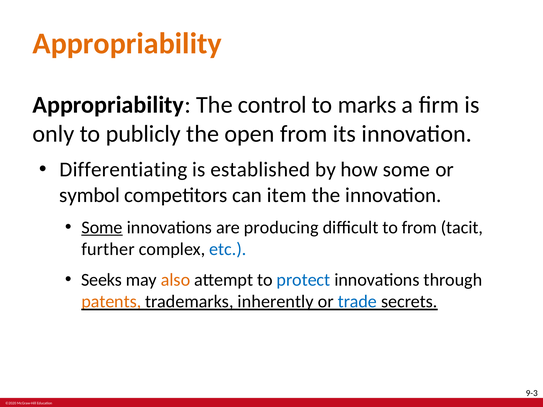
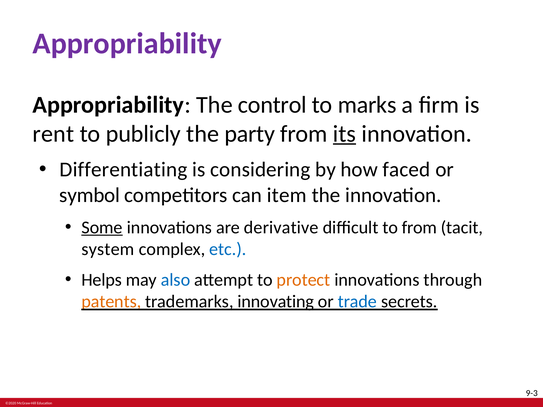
Appropriability colour: orange -> purple (127, 44)
only: only -> rent (53, 134)
open: open -> party (250, 134)
its underline: none -> present (344, 134)
established: established -> considering (260, 170)
how some: some -> faced (406, 170)
producing: producing -> derivative (281, 228)
further: further -> system (108, 249)
Seeks: Seeks -> Helps (102, 280)
also colour: orange -> blue (175, 280)
protect colour: blue -> orange (303, 280)
inherently: inherently -> innovating (276, 302)
